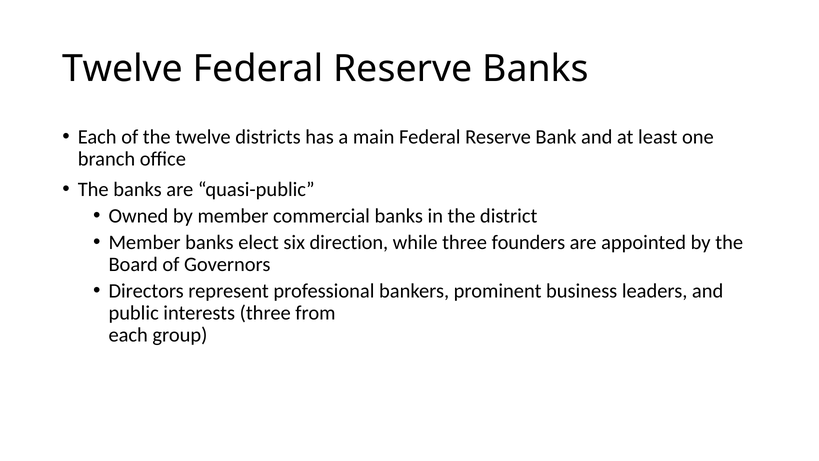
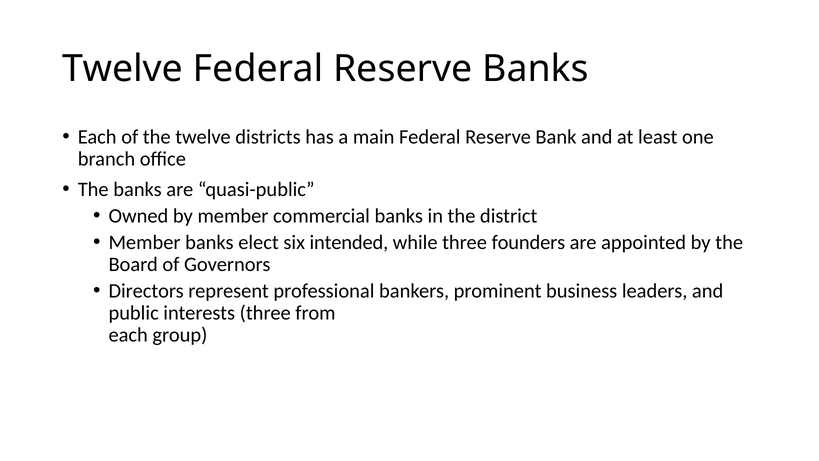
direction: direction -> intended (349, 242)
